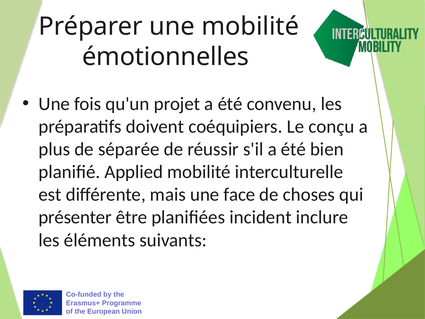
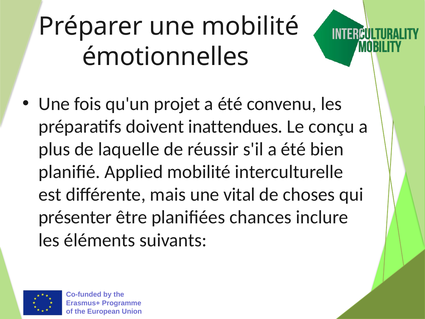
coéquipiers: coéquipiers -> inattendues (236, 127)
séparée: séparée -> laquelle (129, 149)
face: face -> vital (239, 195)
incident: incident -> chances (260, 217)
